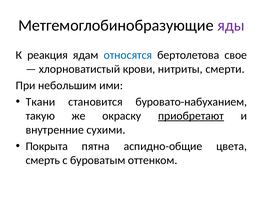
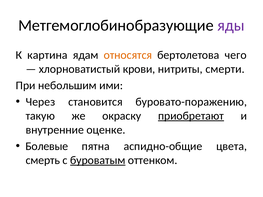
реакция: реакция -> картина (47, 55)
относятся colour: blue -> orange (128, 55)
свое: свое -> чего (236, 55)
Ткани: Ткани -> Через (40, 102)
буровато-набуханием: буровато-набуханием -> буровато-поражению (191, 102)
сухими: сухими -> оценке (106, 130)
Покрыта: Покрыта -> Болевые (47, 146)
буроватым underline: none -> present (98, 160)
